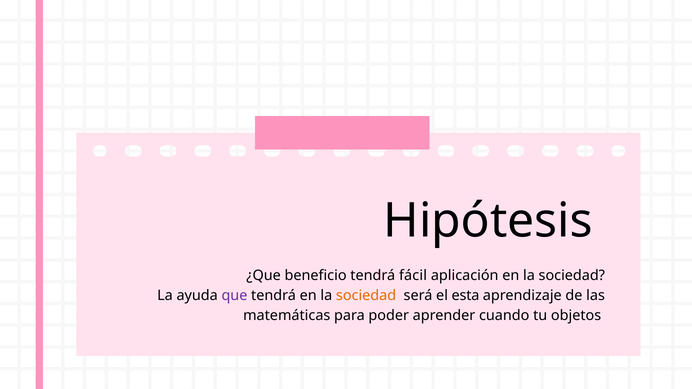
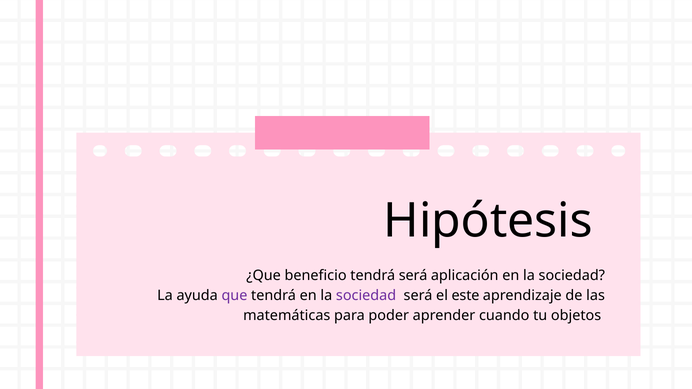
tendrá fácil: fácil -> será (413, 275)
sociedad colour: orange -> purple (366, 296)
esta: esta -> este (465, 296)
